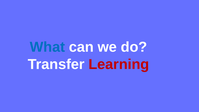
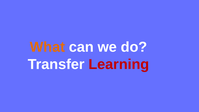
What colour: blue -> orange (47, 47)
